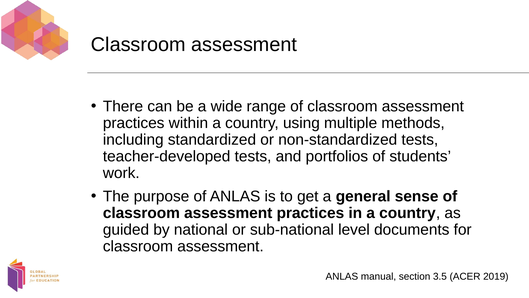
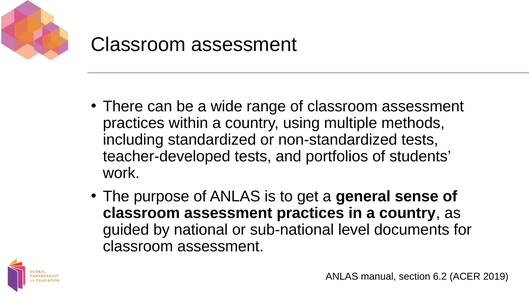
3.5: 3.5 -> 6.2 (440, 276)
